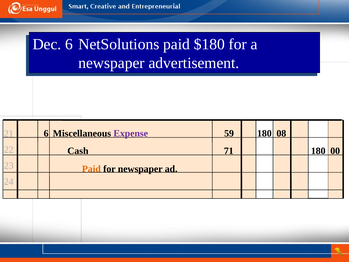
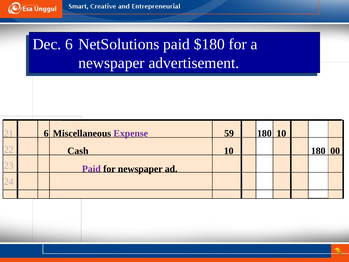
180 08: 08 -> 10 (281, 133)
Cash 71: 71 -> 10 (229, 151)
Paid colour: orange -> purple (91, 169)
